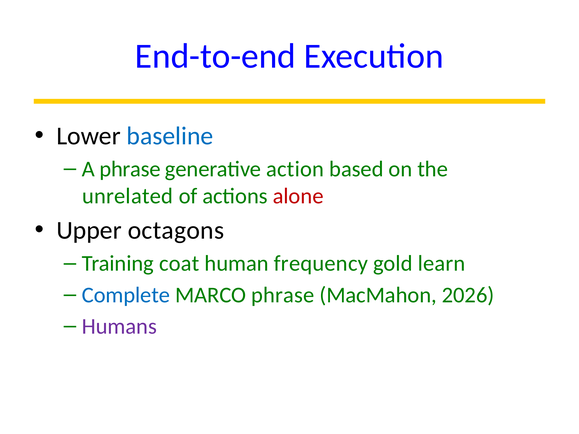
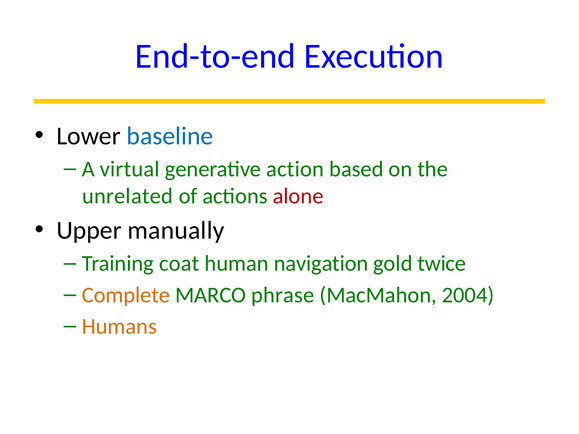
A phrase: phrase -> virtual (130, 169)
octagons: octagons -> manually (176, 230)
frequency: frequency -> navigation (321, 264)
learn: learn -> twice (442, 264)
Complete colour: blue -> orange (126, 295)
2026: 2026 -> 2004 (468, 295)
Humans colour: purple -> orange (119, 327)
